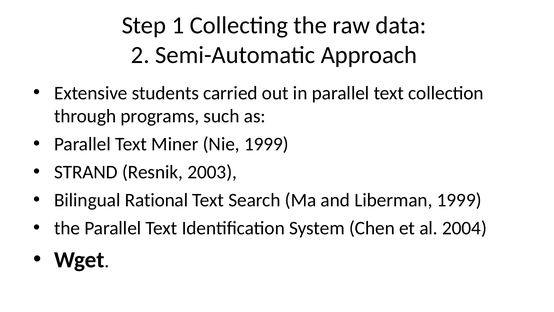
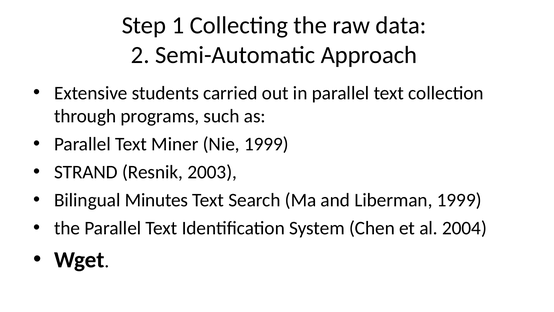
Rational: Rational -> Minutes (156, 200)
